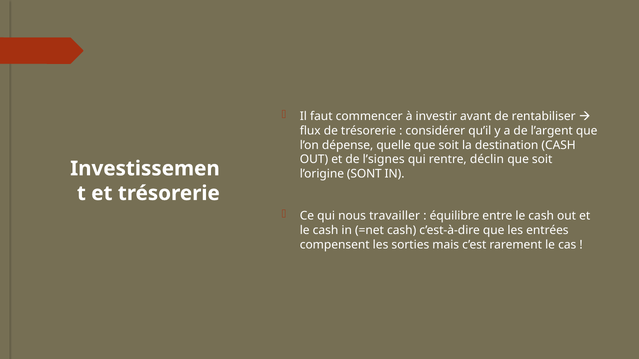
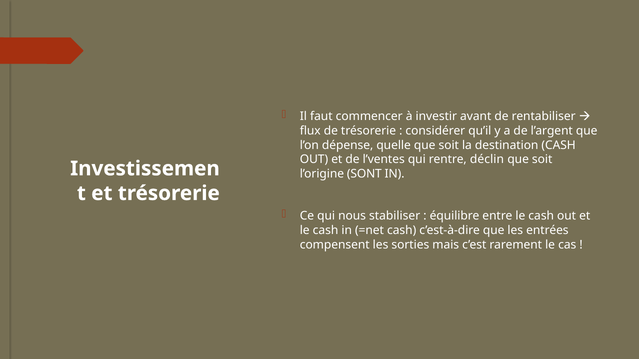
l’signes: l’signes -> l’ventes (384, 160)
travailler: travailler -> stabiliser (395, 216)
